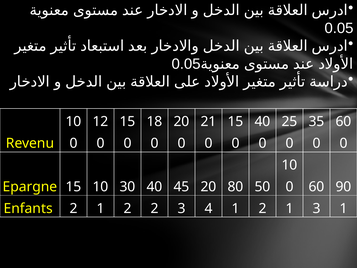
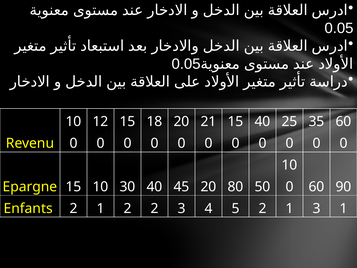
4 1: 1 -> 5 (236, 208)
